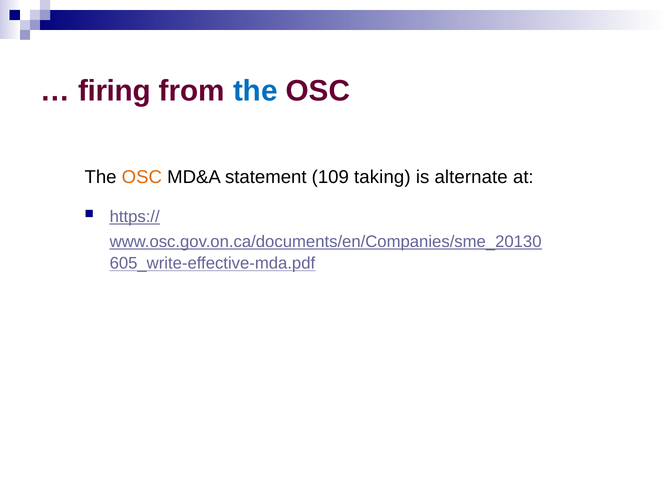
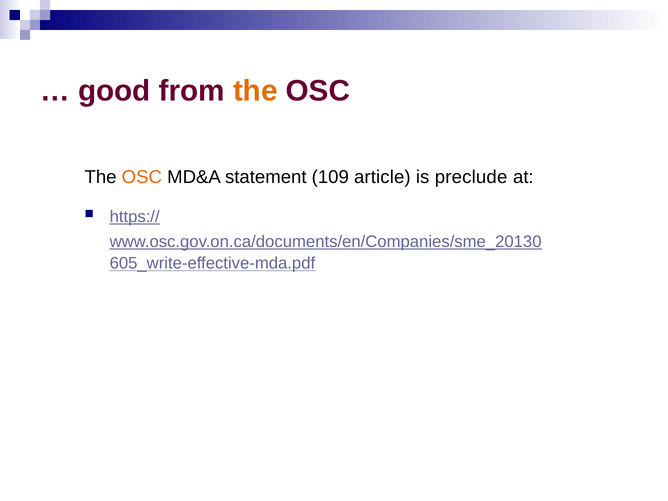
firing: firing -> good (114, 91)
the colour: blue -> orange (255, 91)
taking: taking -> article (382, 177)
alternate: alternate -> preclude (471, 177)
